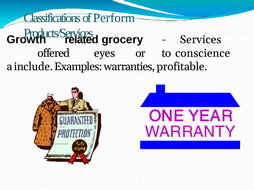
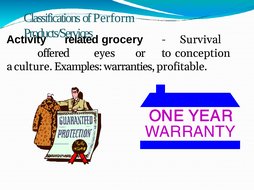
Growth: Growth -> Activity (26, 40)
Services: Services -> Survival (201, 40)
conscience: conscience -> conception (203, 53)
include: include -> culture (33, 67)
